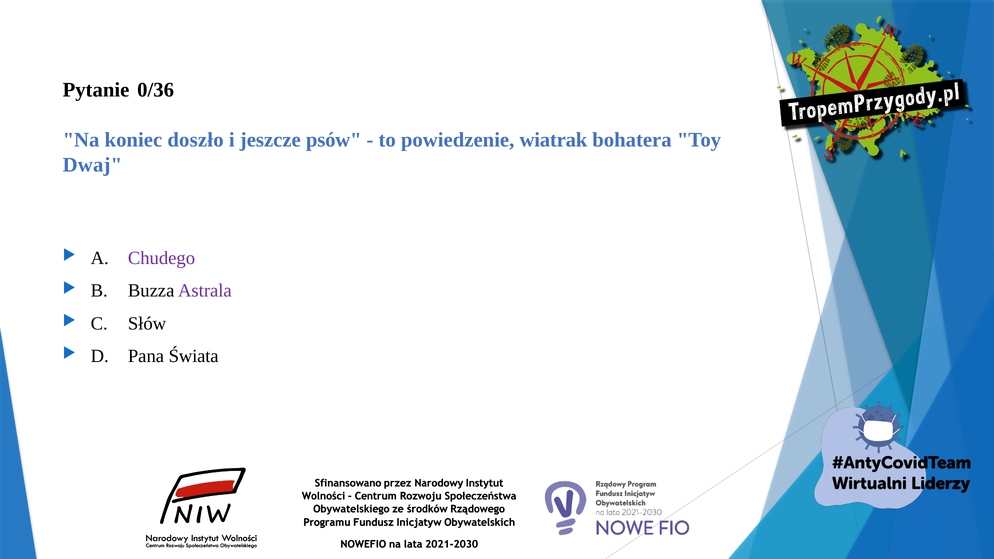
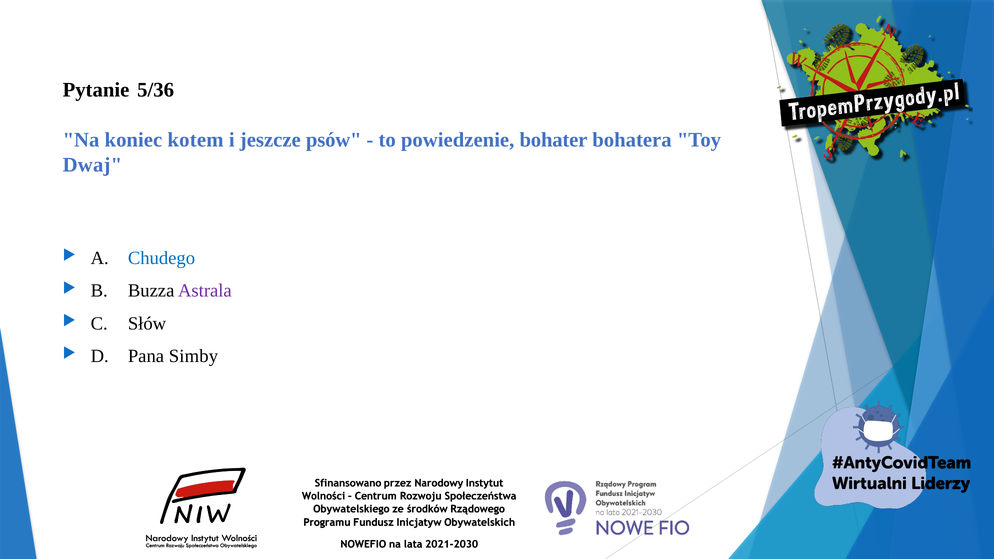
0/36: 0/36 -> 5/36 (156, 90)
doszło: doszło -> kotem (195, 140)
wiatrak: wiatrak -> bohater (553, 140)
Chudego colour: purple -> blue (161, 258)
Świata: Świata -> Simby (193, 356)
